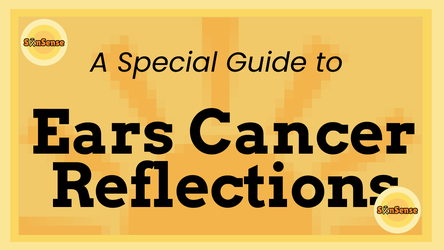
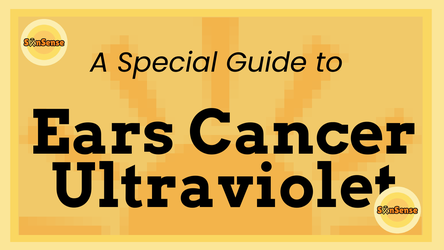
Reflections: Reflections -> Ultraviolet (225, 187)
